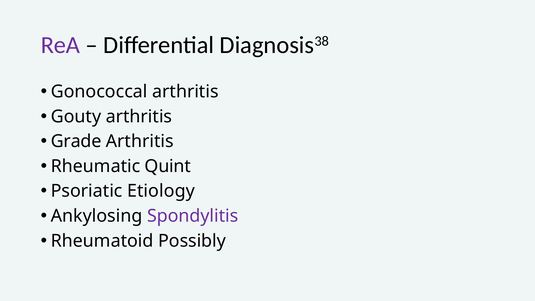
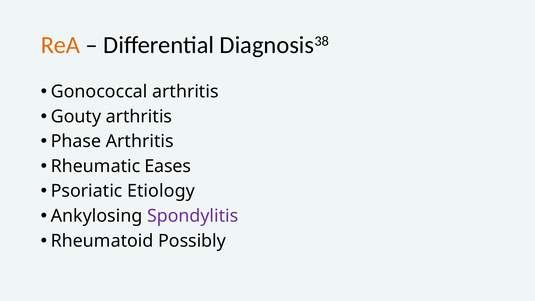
ReA colour: purple -> orange (60, 45)
Grade: Grade -> Phase (76, 141)
Quint: Quint -> Eases (168, 166)
